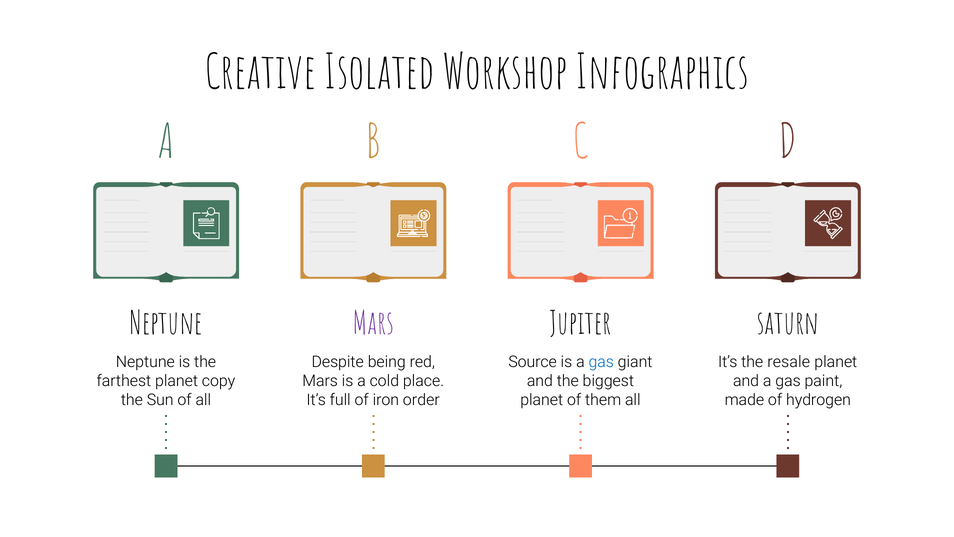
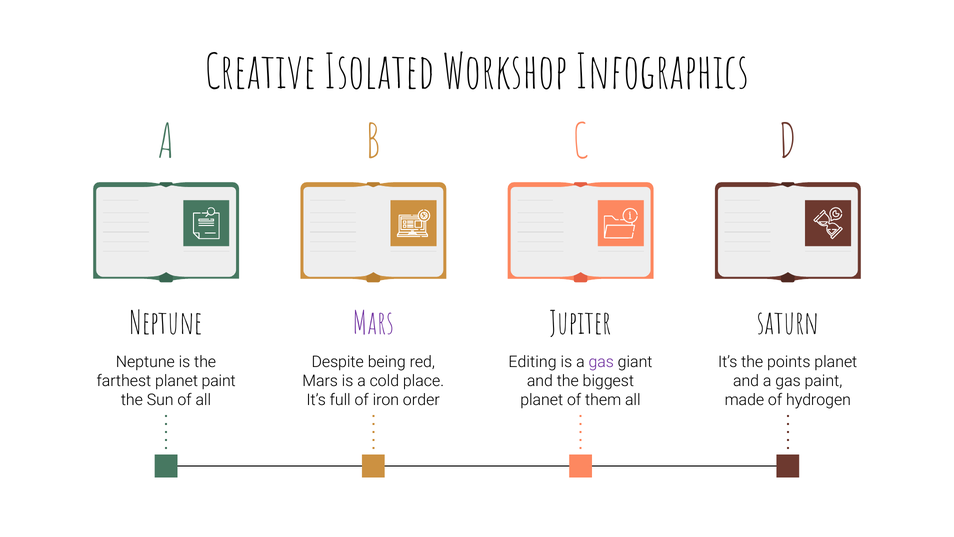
Source: Source -> Editing (533, 362)
gas colour: blue -> purple (601, 362)
resale: resale -> points (789, 362)
planet copy: copy -> paint (219, 381)
